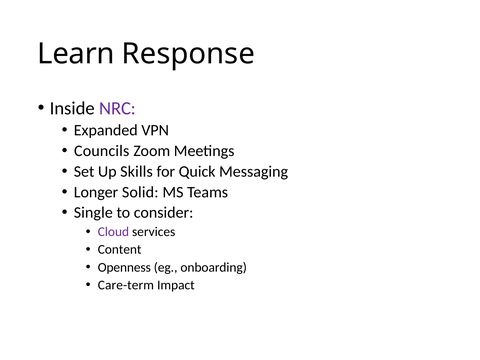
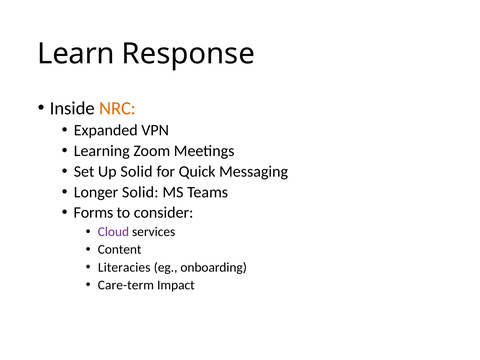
NRC colour: purple -> orange (118, 108)
Councils: Councils -> Learning (102, 151)
Up Skills: Skills -> Solid (137, 171)
Single: Single -> Forms (93, 213)
Openness: Openness -> Literacies (124, 267)
